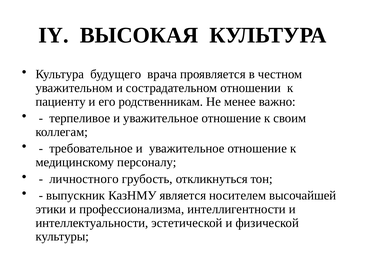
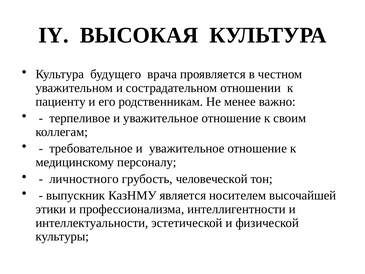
откликнуться: откликнуться -> человеческой (212, 179)
